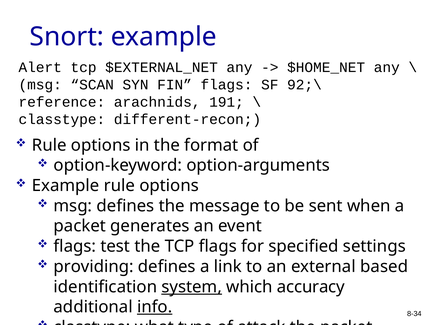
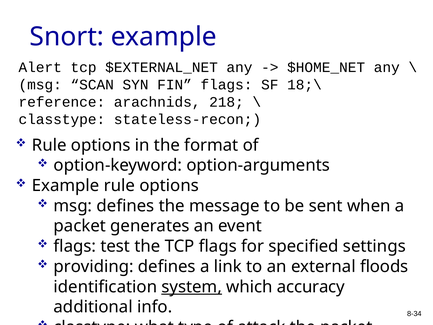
92;\: 92;\ -> 18;\ (304, 85)
191: 191 -> 218 (226, 102)
different-recon: different-recon -> stateless-recon (188, 119)
based: based -> floods (384, 266)
info underline: present -> none (155, 307)
